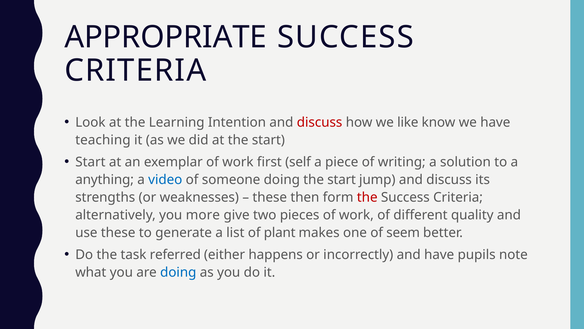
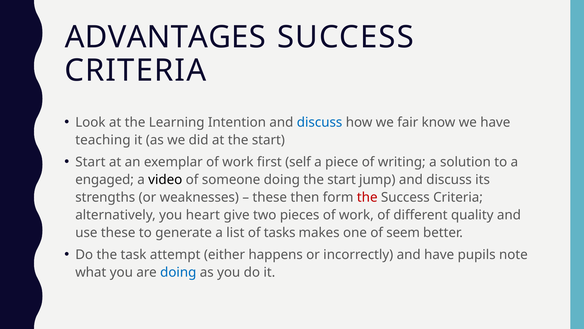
APPROPRIATE: APPROPRIATE -> ADVANTAGES (165, 37)
discuss colour: red -> blue (320, 122)
like: like -> fair (408, 122)
anything: anything -> engaged (105, 179)
video colour: blue -> black (165, 179)
more: more -> heart (203, 215)
plant: plant -> tasks (280, 232)
referred: referred -> attempt (175, 254)
